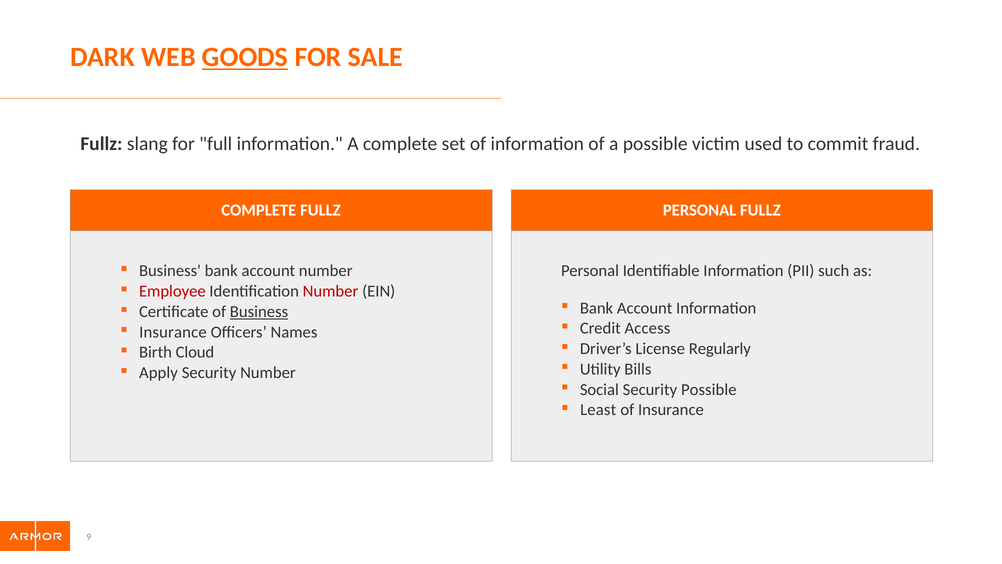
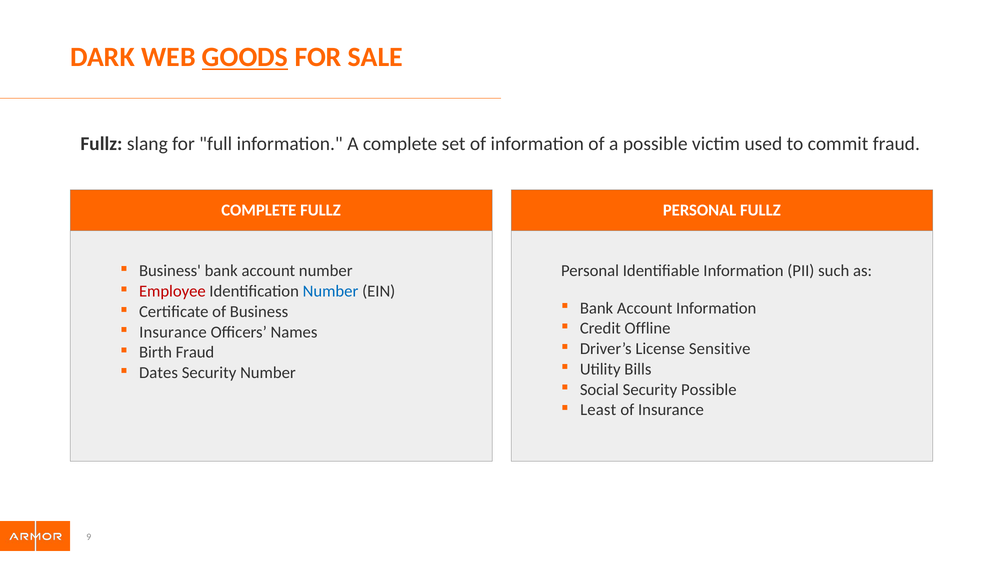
Number colour: red -> blue (330, 291)
Business underline: present -> none (259, 312)
Access: Access -> Offline (648, 328)
Regularly: Regularly -> Sensitive (720, 349)
Birth Cloud: Cloud -> Fraud (195, 352)
Apply: Apply -> Dates (158, 373)
